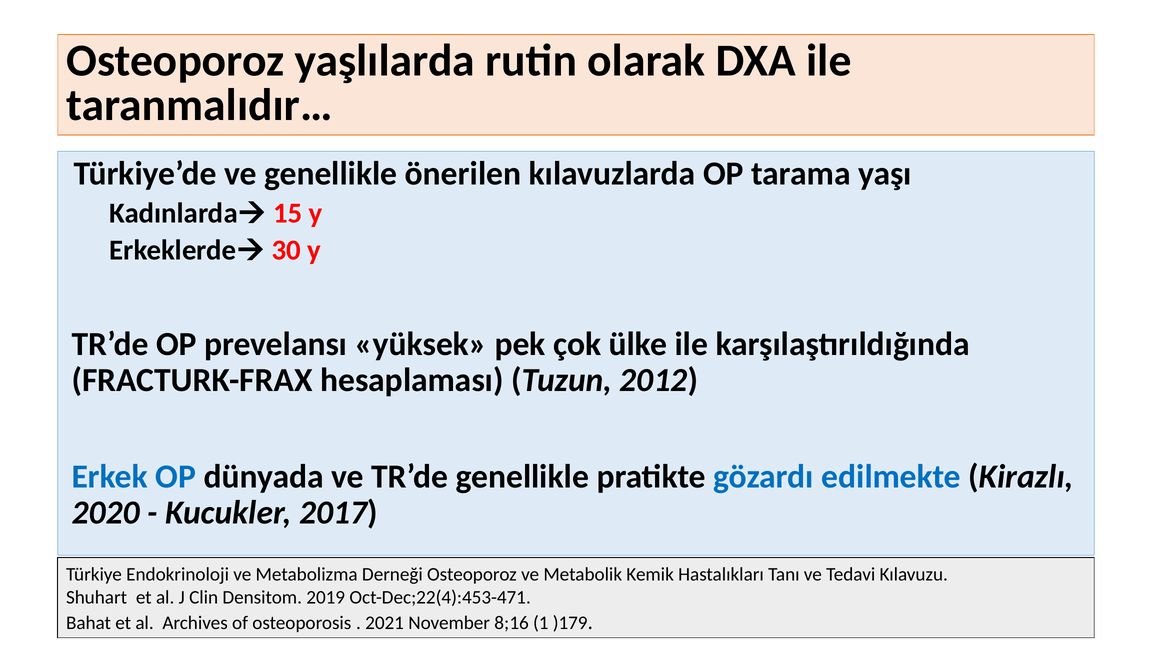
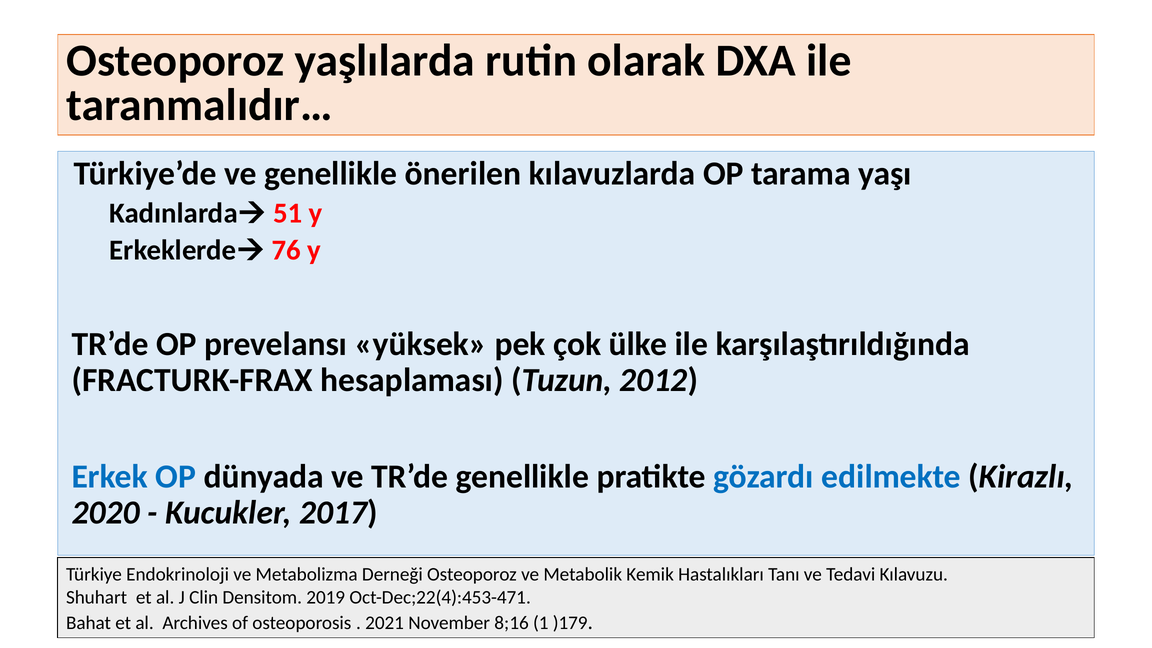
15: 15 -> 51 (288, 213)
30: 30 -> 76 (286, 250)
